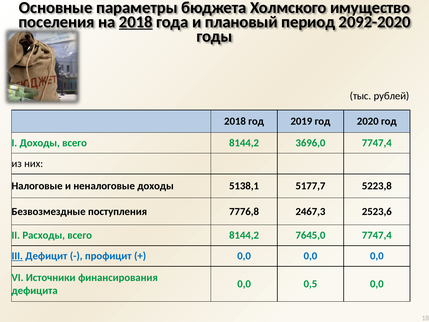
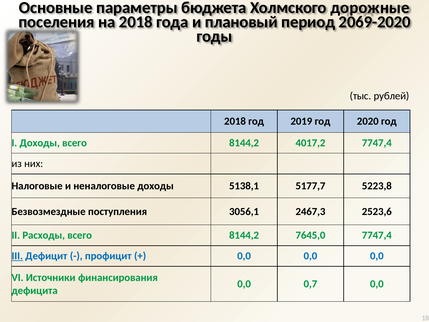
имущество: имущество -> дорожные (370, 8)
2018 underline: present -> none (136, 22)
2092-2020: 2092-2020 -> 2069-2020 (375, 22)
3696,0: 3696,0 -> 4017,2 (310, 143)
7776,8: 7776,8 -> 3056,1 (244, 211)
0,5: 0,5 -> 0,7 (310, 284)
